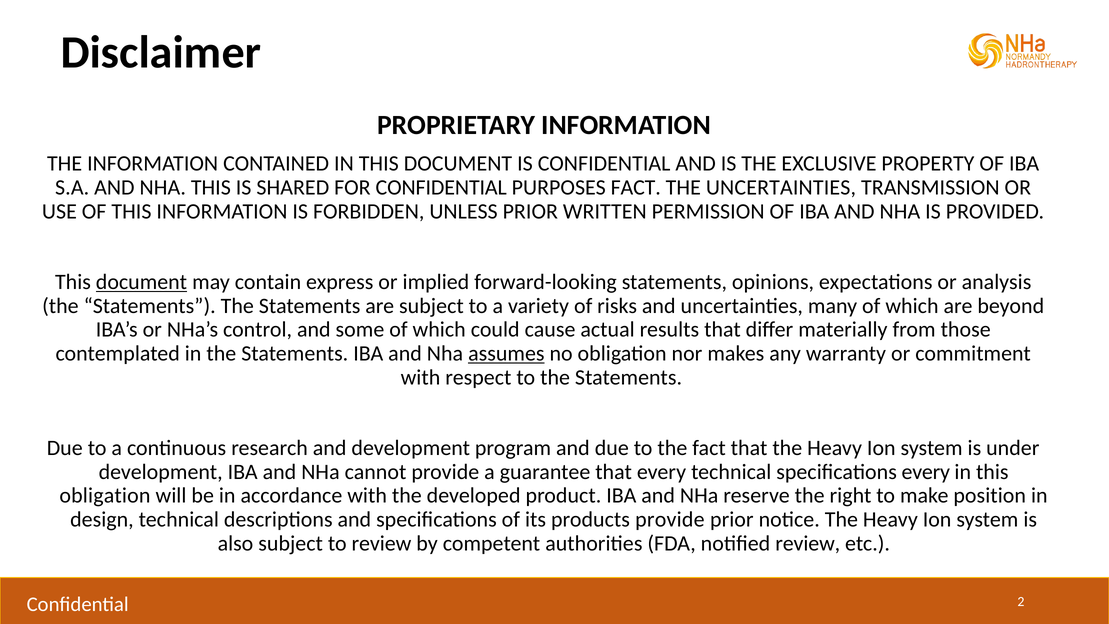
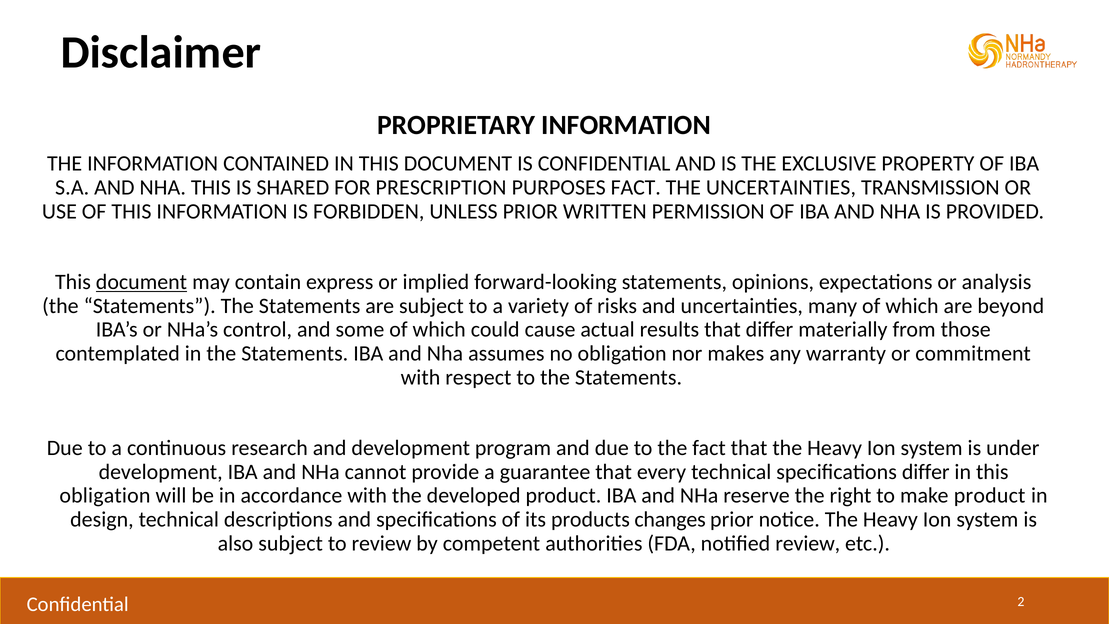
FOR CONFIDENTIAL: CONFIDENTIAL -> PRESCRIPTION (441, 187)
assumes underline: present -> none (506, 353)
specifications every: every -> differ (926, 472)
make position: position -> product (990, 496)
products provide: provide -> changes (670, 519)
